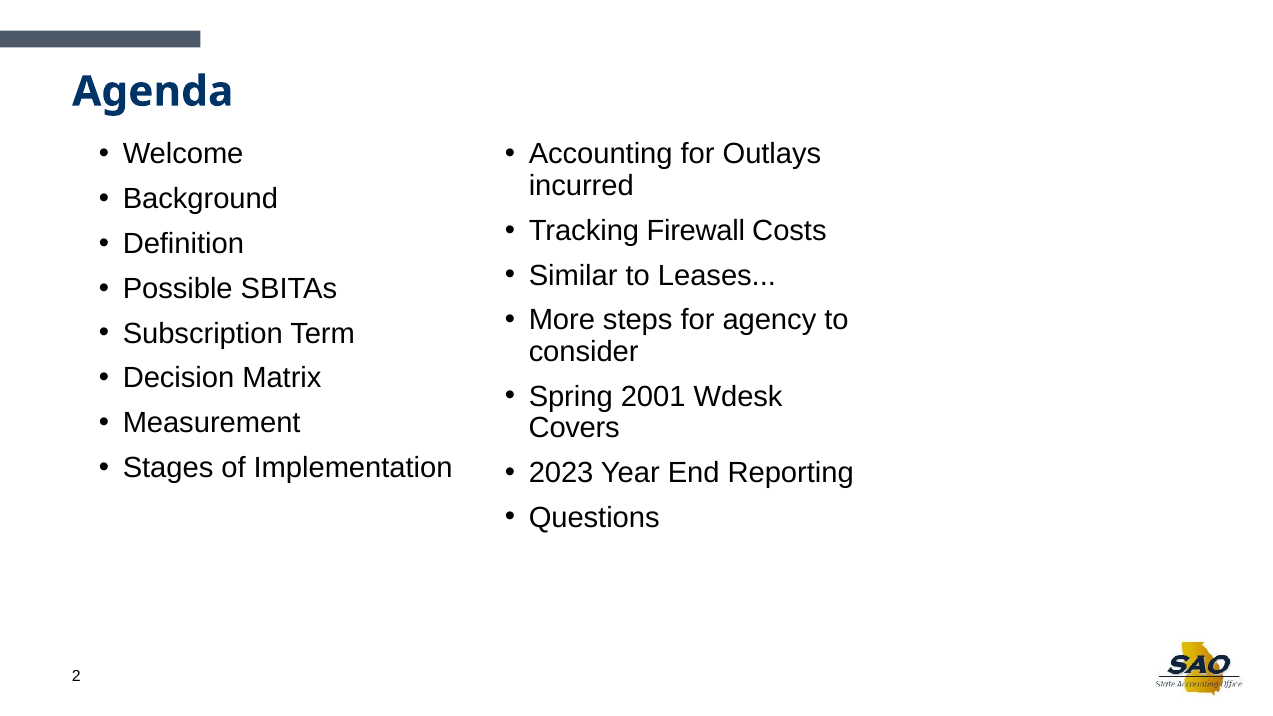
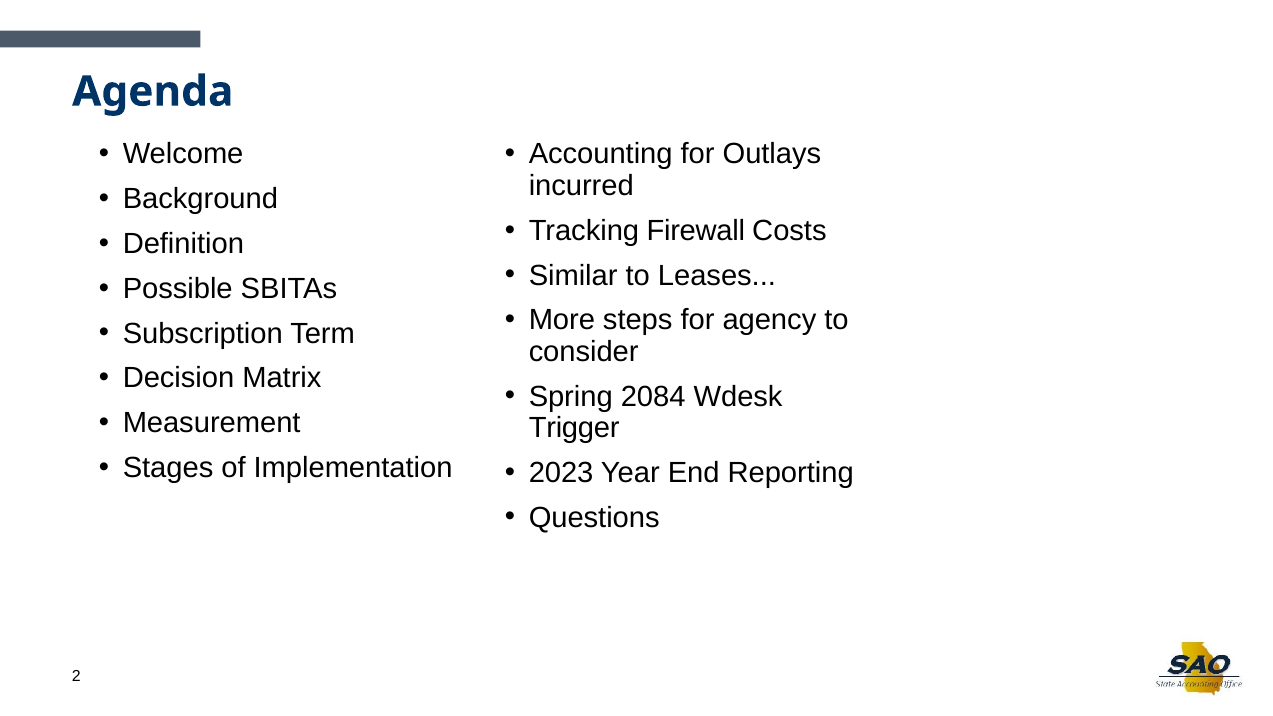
2001: 2001 -> 2084 (653, 396)
Covers: Covers -> Trigger (574, 428)
